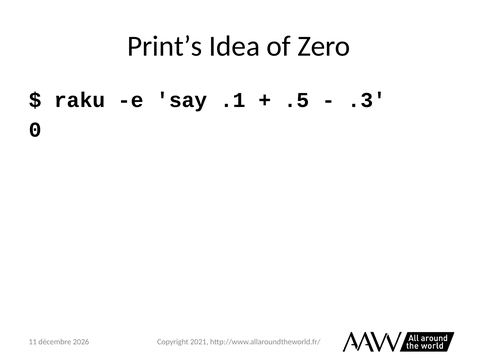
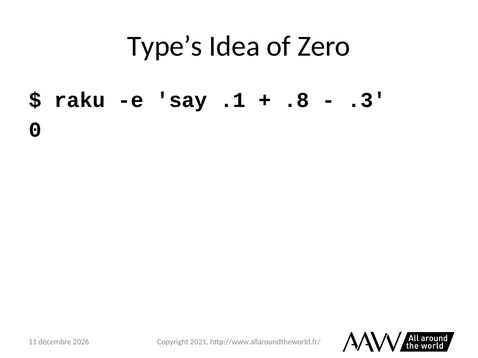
Print’s: Print’s -> Type’s (165, 46)
.5: .5 -> .8 (297, 100)
